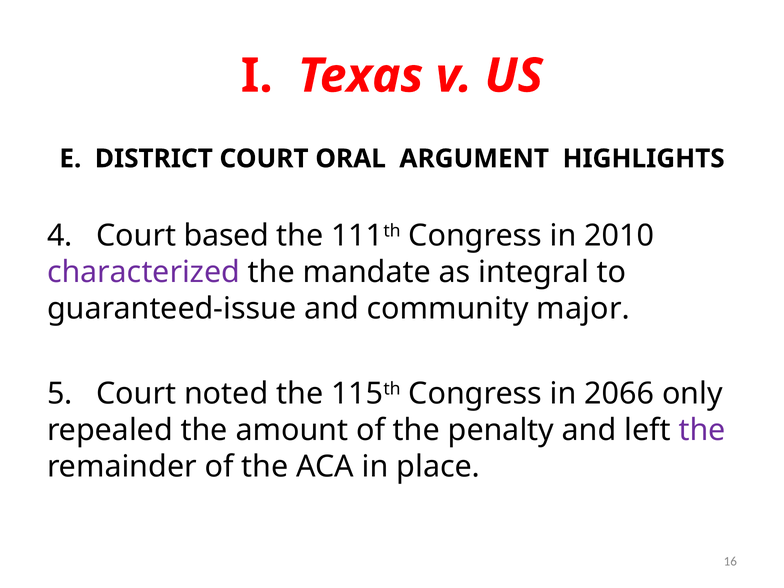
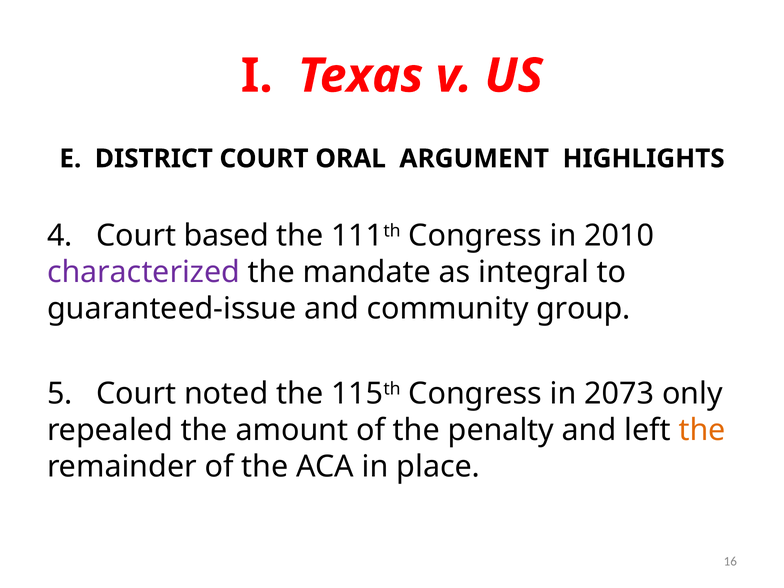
major: major -> group (583, 309)
2066: 2066 -> 2073 (619, 394)
the colour: purple -> orange (702, 430)
